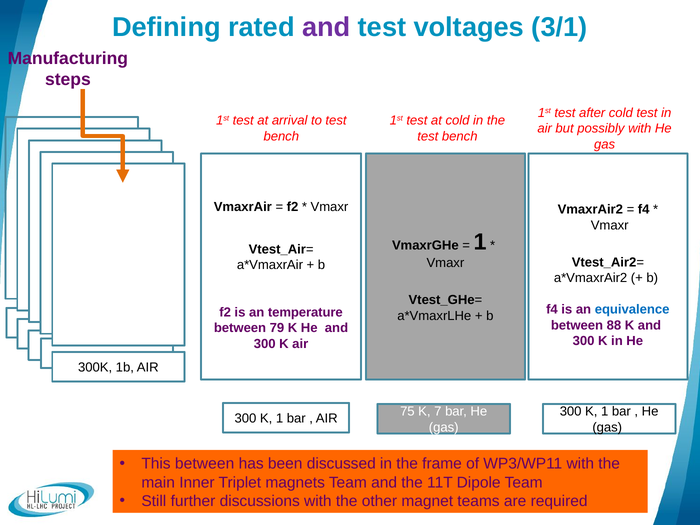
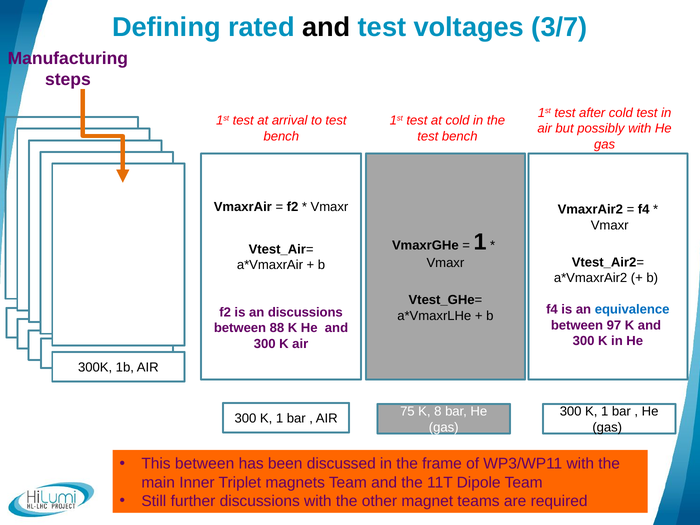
and colour: purple -> black (326, 27)
3/1: 3/1 -> 3/7 (559, 27)
an temperature: temperature -> discussions (305, 312)
88: 88 -> 97 (614, 325)
79: 79 -> 88 (277, 328)
7: 7 -> 8 (438, 412)
